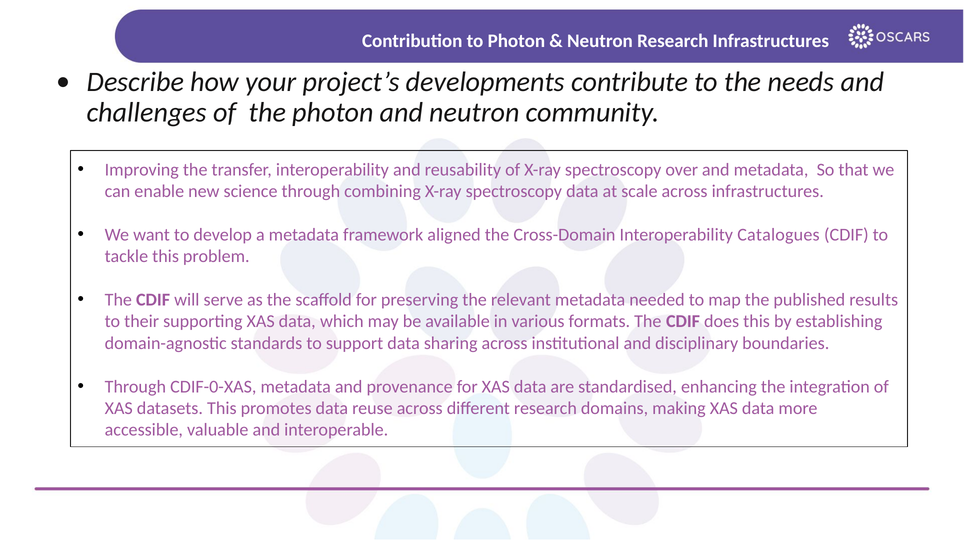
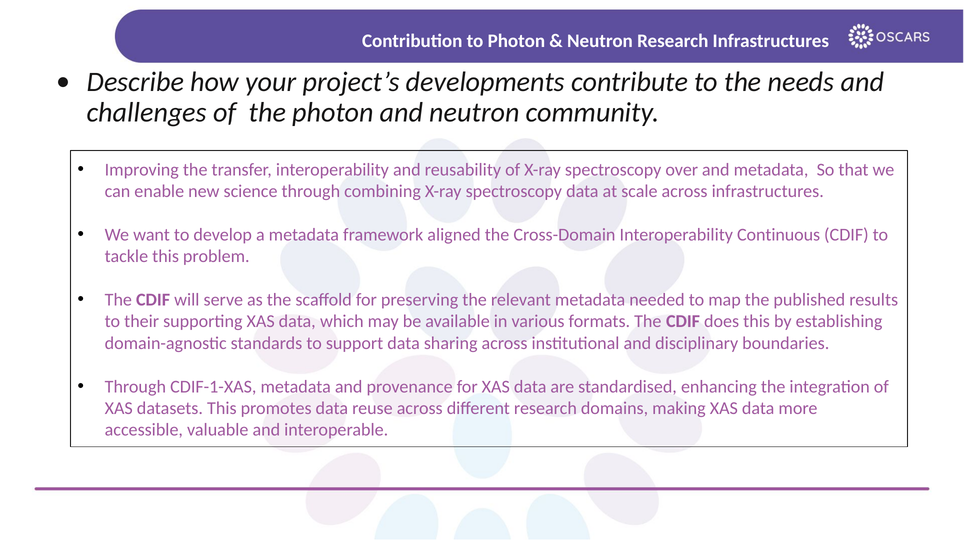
Catalogues: Catalogues -> Continuous (779, 235)
CDIF-0-XAS: CDIF-0-XAS -> CDIF-1-XAS (213, 387)
